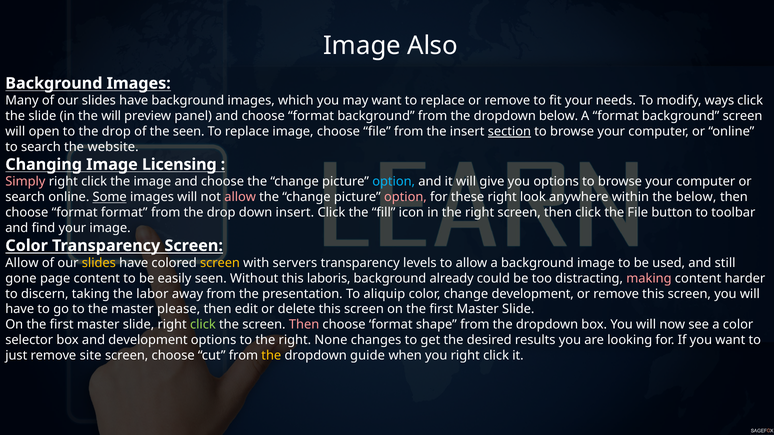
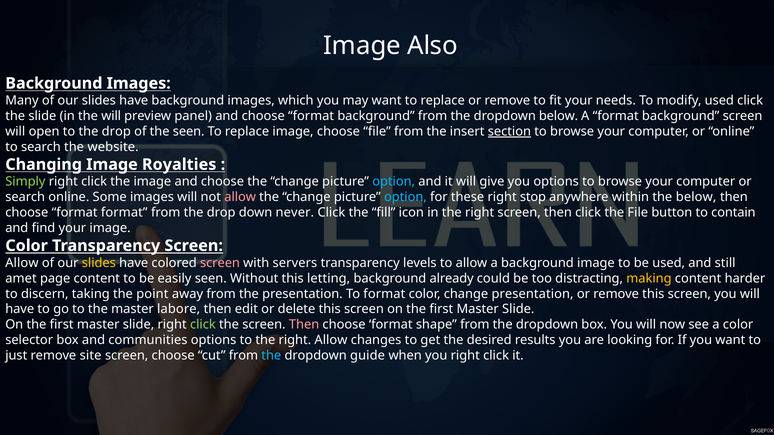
modify ways: ways -> used (719, 101)
Licensing: Licensing -> Royalties (179, 165)
Simply colour: pink -> light green (25, 182)
Some underline: present -> none (110, 197)
option colour: pink -> light blue (405, 197)
look: look -> stop (533, 197)
down insert: insert -> never (295, 213)
toolbar: toolbar -> contain (733, 213)
screen colour: yellow -> pink (220, 263)
gone: gone -> amet (21, 279)
laboris: laboris -> letting (329, 279)
making colour: pink -> yellow (649, 279)
labor: labor -> point (152, 294)
To aliquip: aliquip -> format (384, 294)
change development: development -> presentation (533, 294)
please: please -> labore (179, 309)
and development: development -> communities (148, 340)
right None: None -> Allow (331, 340)
the colour: yellow -> light blue (271, 356)
